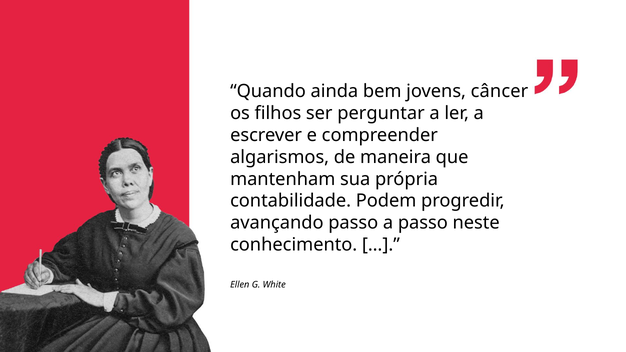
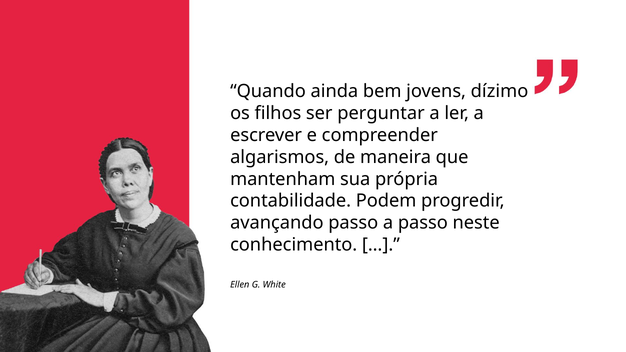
câncer: câncer -> dízimo (500, 91)
